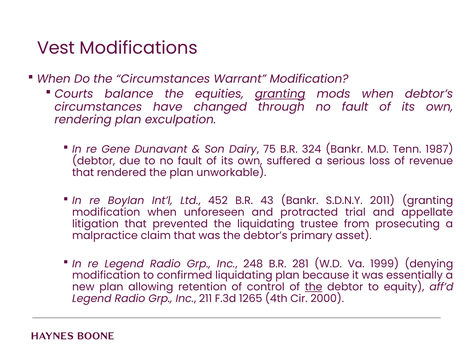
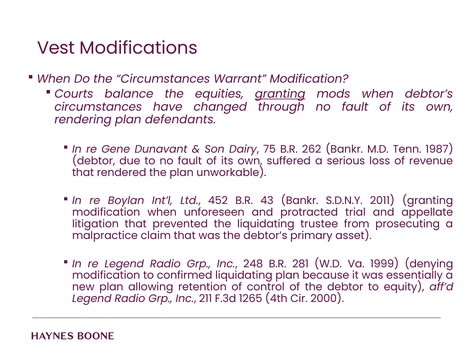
exculpation: exculpation -> defendants (181, 120)
324: 324 -> 262 (312, 149)
the underline: present -> none (314, 287)
